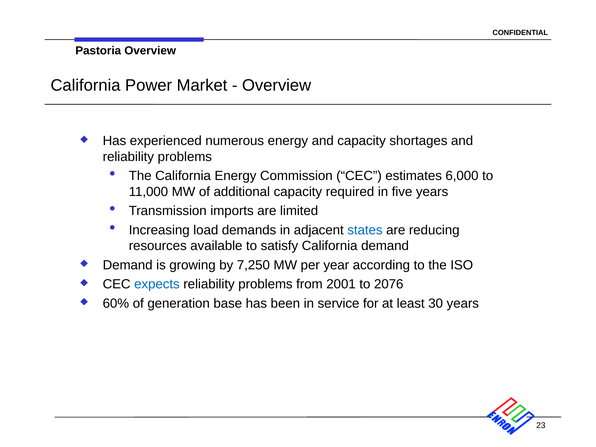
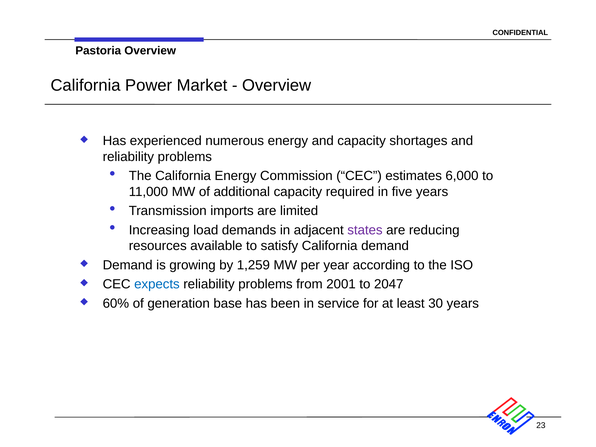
states colour: blue -> purple (365, 230)
7,250: 7,250 -> 1,259 (253, 265)
2076: 2076 -> 2047 (389, 284)
